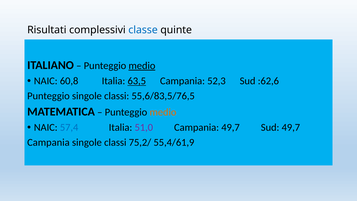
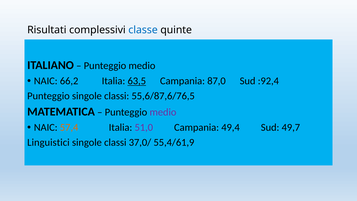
medio underline: present -> none (142, 66)
60,8: 60,8 -> 66,2 (69, 81)
52,3: 52,3 -> 87,0 (216, 81)
:62,6: :62,6 -> :92,4 (268, 81)
55,6/83,5/76,5: 55,6/83,5/76,5 -> 55,6/87,6/76,5 (163, 96)
medio colour: orange -> purple (163, 112)
57,4 colour: blue -> orange (69, 127)
Campania 49,7: 49,7 -> 49,4 (231, 127)
Campania: Campania -> Linguistici (48, 142)
75,2/: 75,2/ -> 37,0/ (140, 142)
